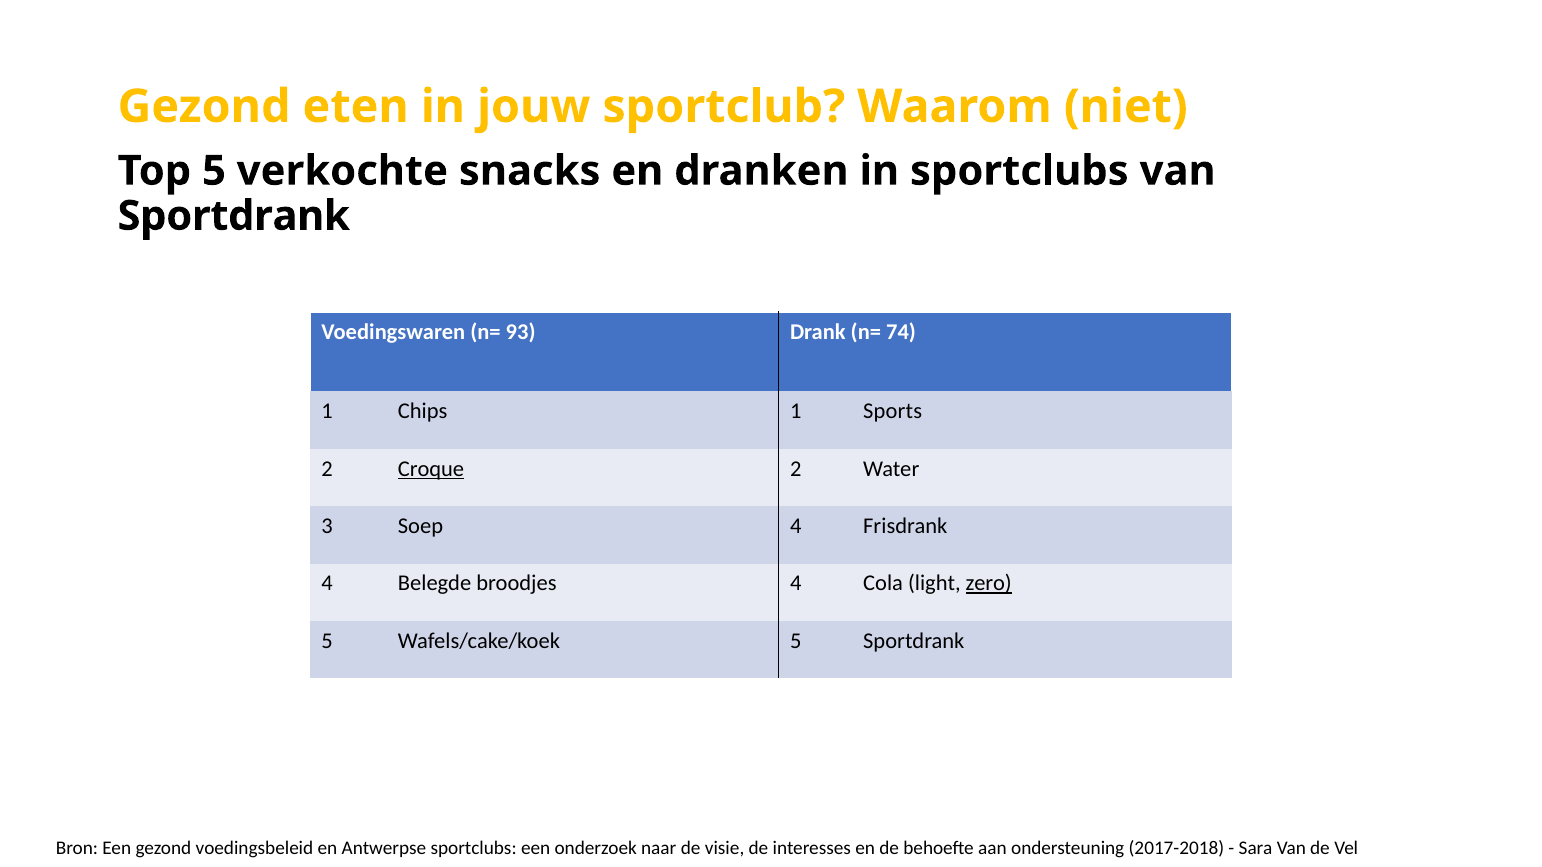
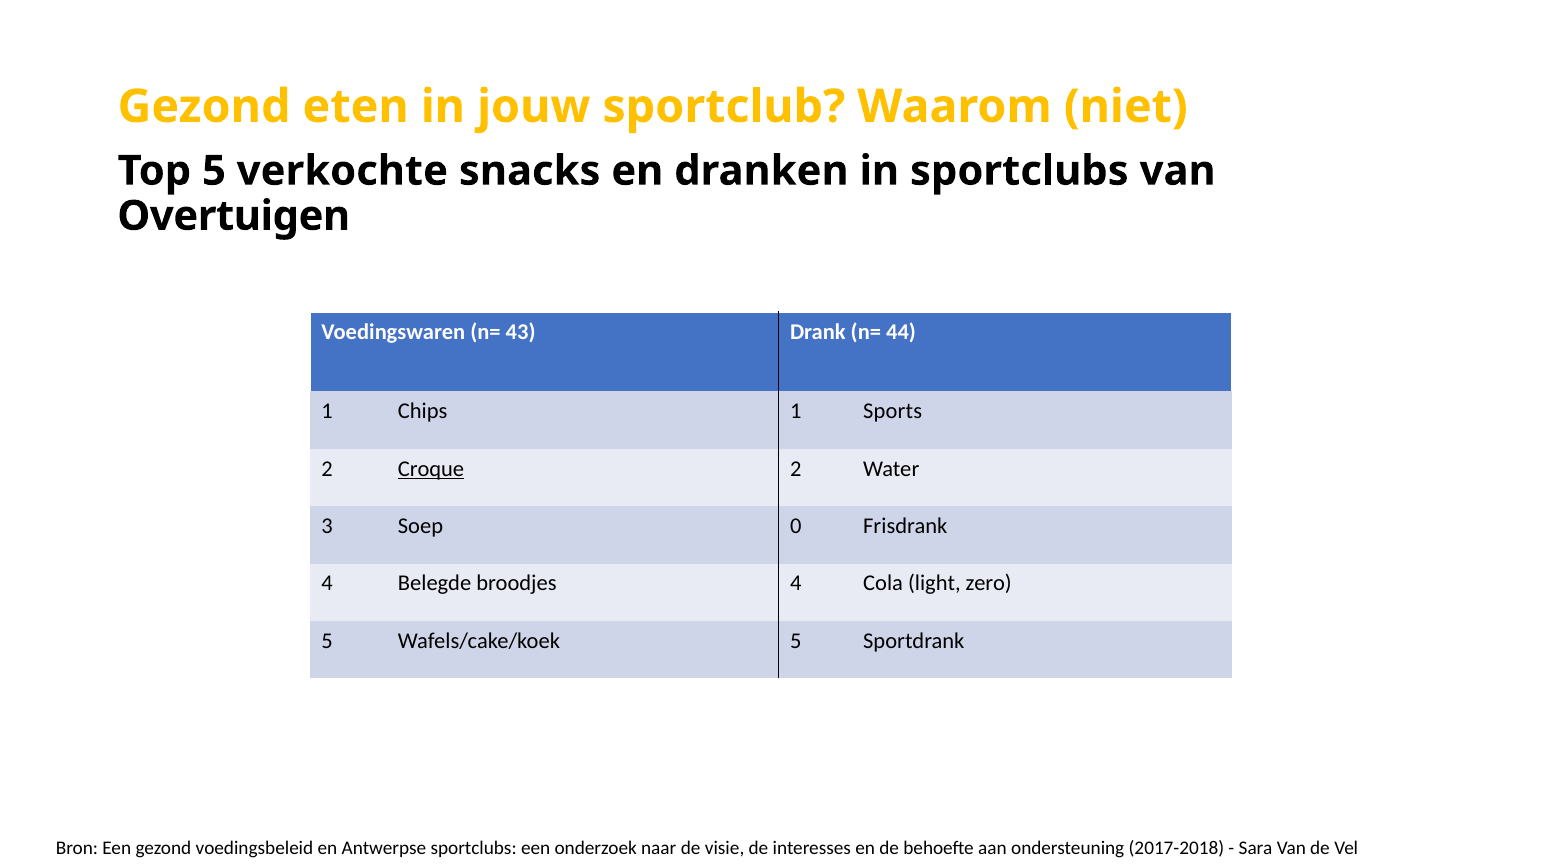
Sportdrank: Sportdrank -> Overtuigen (234, 216)
93: 93 -> 43 (521, 332)
74: 74 -> 44 (901, 332)
Soep 4: 4 -> 0 (796, 526)
zero underline: present -> none (989, 584)
